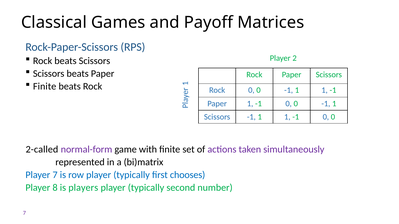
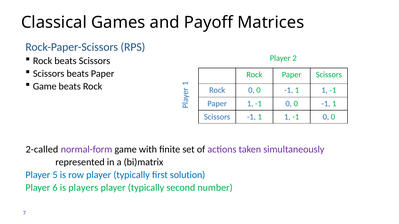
Finite: Finite -> Game (45, 87)
Player 7: 7 -> 5 (55, 175)
chooses: chooses -> solution (188, 175)
8: 8 -> 6 (55, 188)
